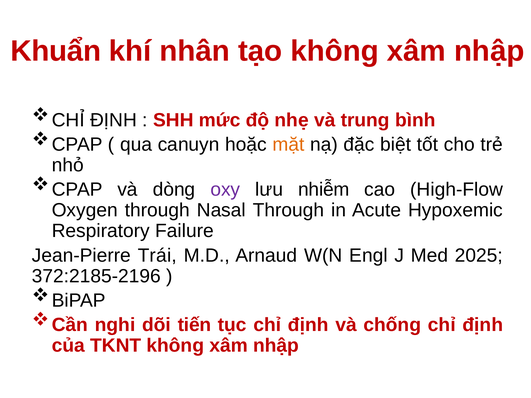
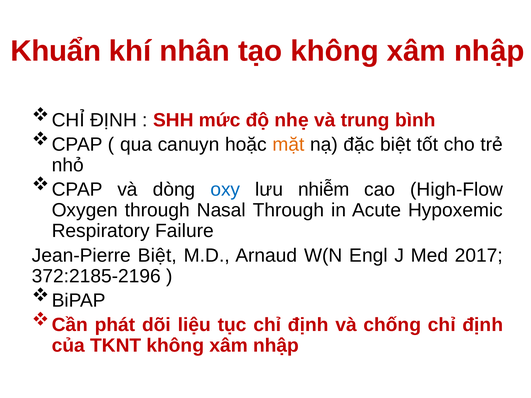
oxy colour: purple -> blue (225, 190)
Jean-Pierre Trái: Trái -> Biệt (157, 256)
2025: 2025 -> 2017 (479, 256)
nghi: nghi -> phát (115, 325)
tiến: tiến -> liệu (194, 325)
